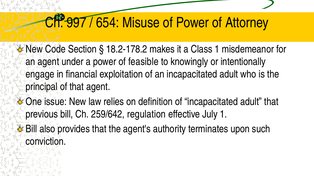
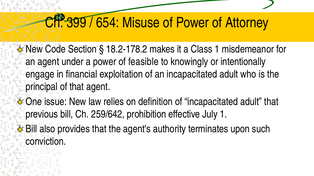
997: 997 -> 399 (76, 23)
regulation: regulation -> prohibition (147, 114)
